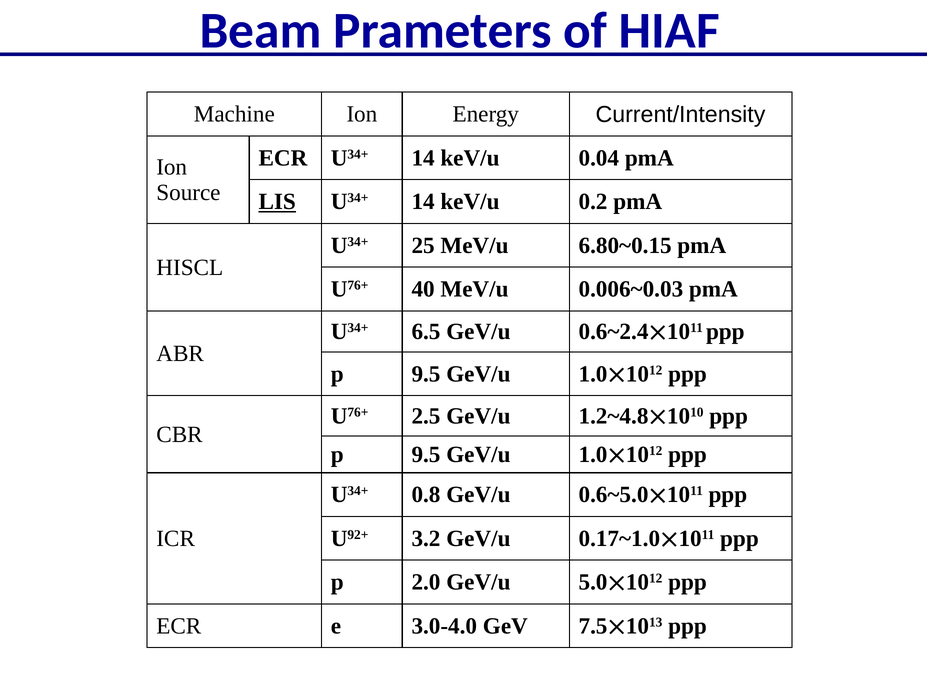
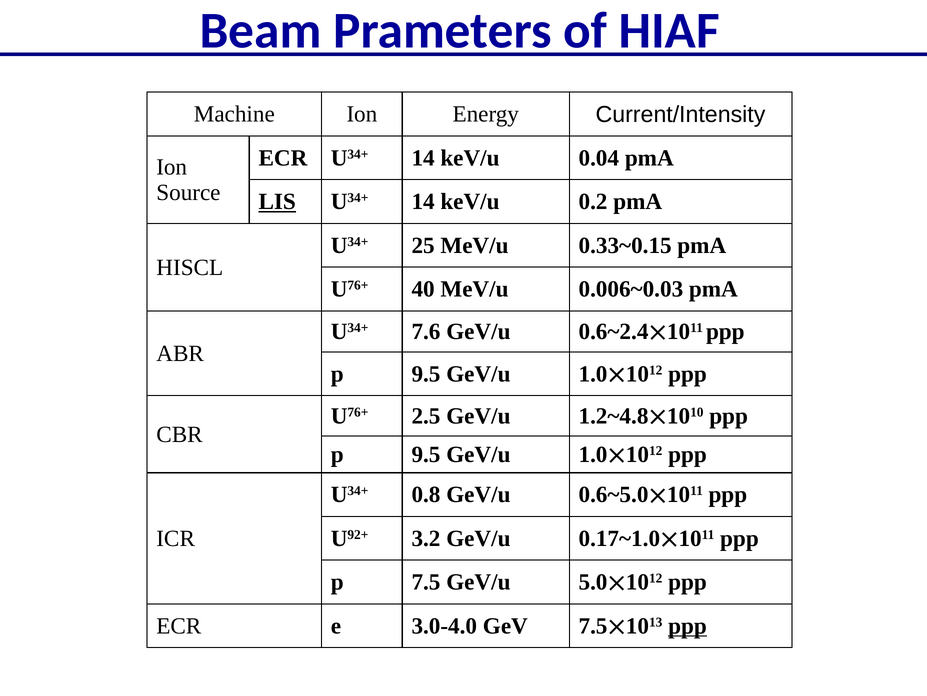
6.80~0.15: 6.80~0.15 -> 0.33~0.15 (625, 245)
6.5: 6.5 -> 7.6 (426, 331)
2.0: 2.0 -> 7.5 (426, 582)
ppp underline: none -> present (688, 625)
